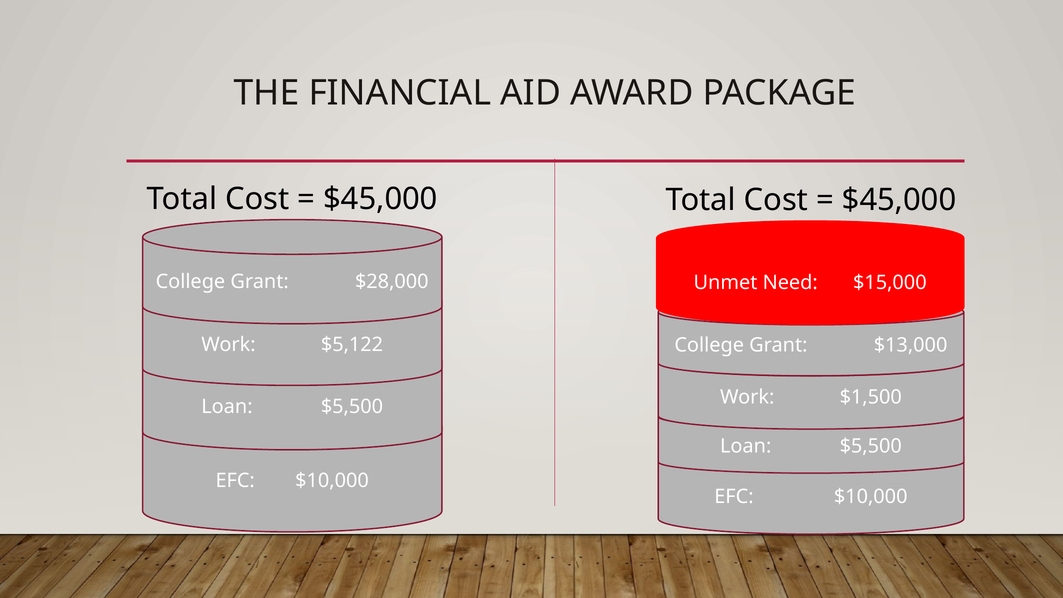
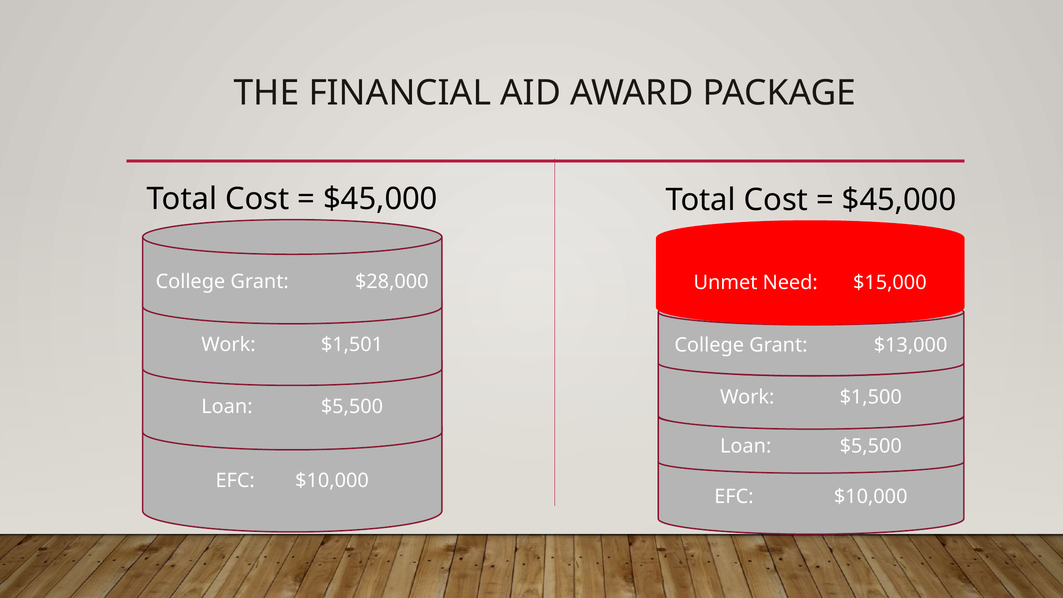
$5,122: $5,122 -> $1,501 (352, 345)
